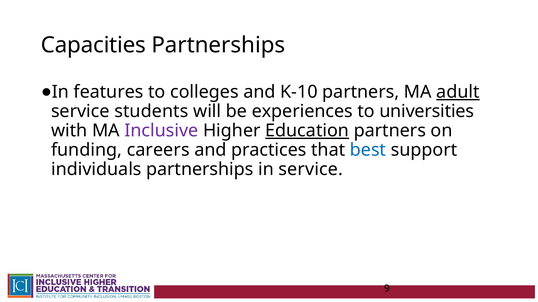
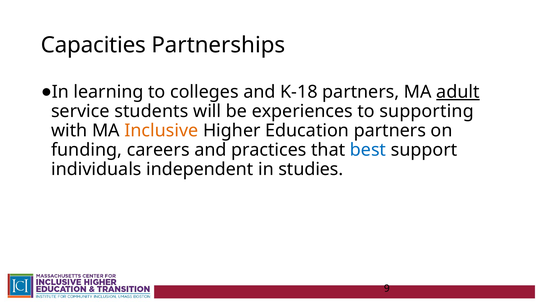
features: features -> learning (109, 92)
K-10: K-10 -> K-18 (299, 92)
universities: universities -> supporting (427, 112)
Inclusive colour: purple -> orange (161, 131)
Education underline: present -> none (307, 131)
individuals partnerships: partnerships -> independent (200, 170)
in service: service -> studies (311, 170)
